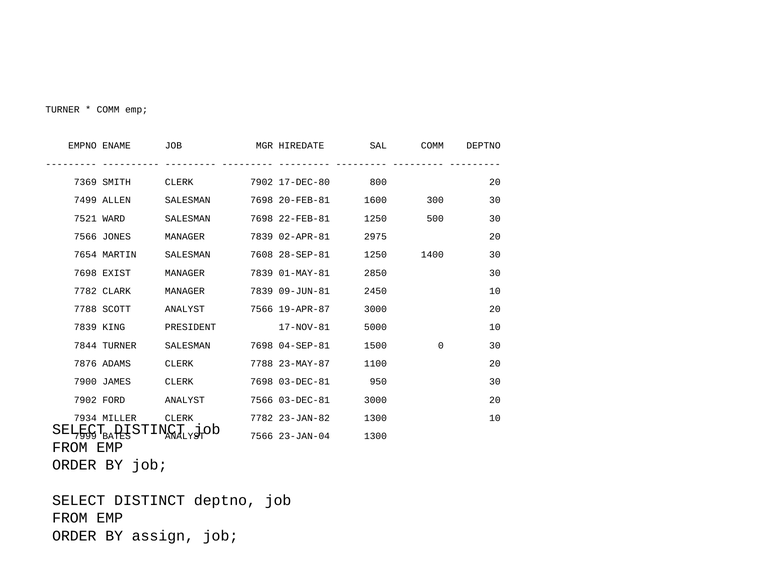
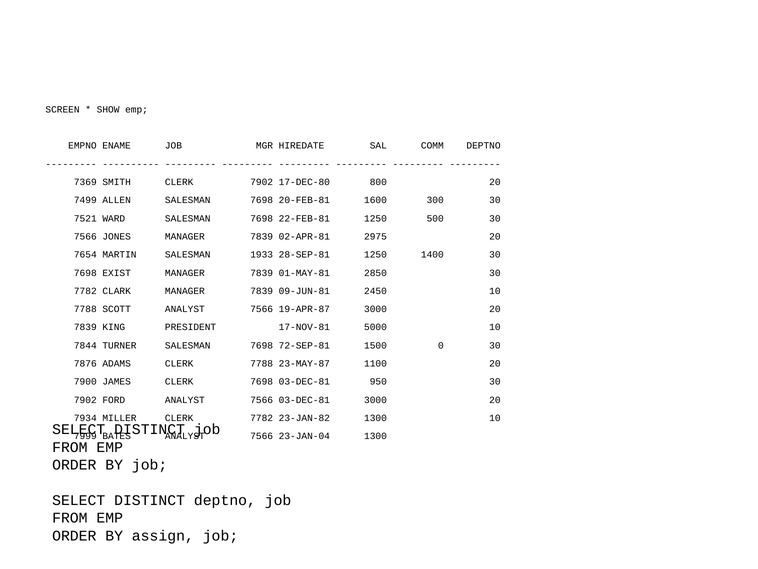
TURNER: TURNER -> SCREEN (63, 109)
COMM: COMM -> SHOW (108, 109)
7608: 7608 -> 1933 (262, 254)
04-SEP-81: 04-SEP-81 -> 72-SEP-81 (304, 345)
